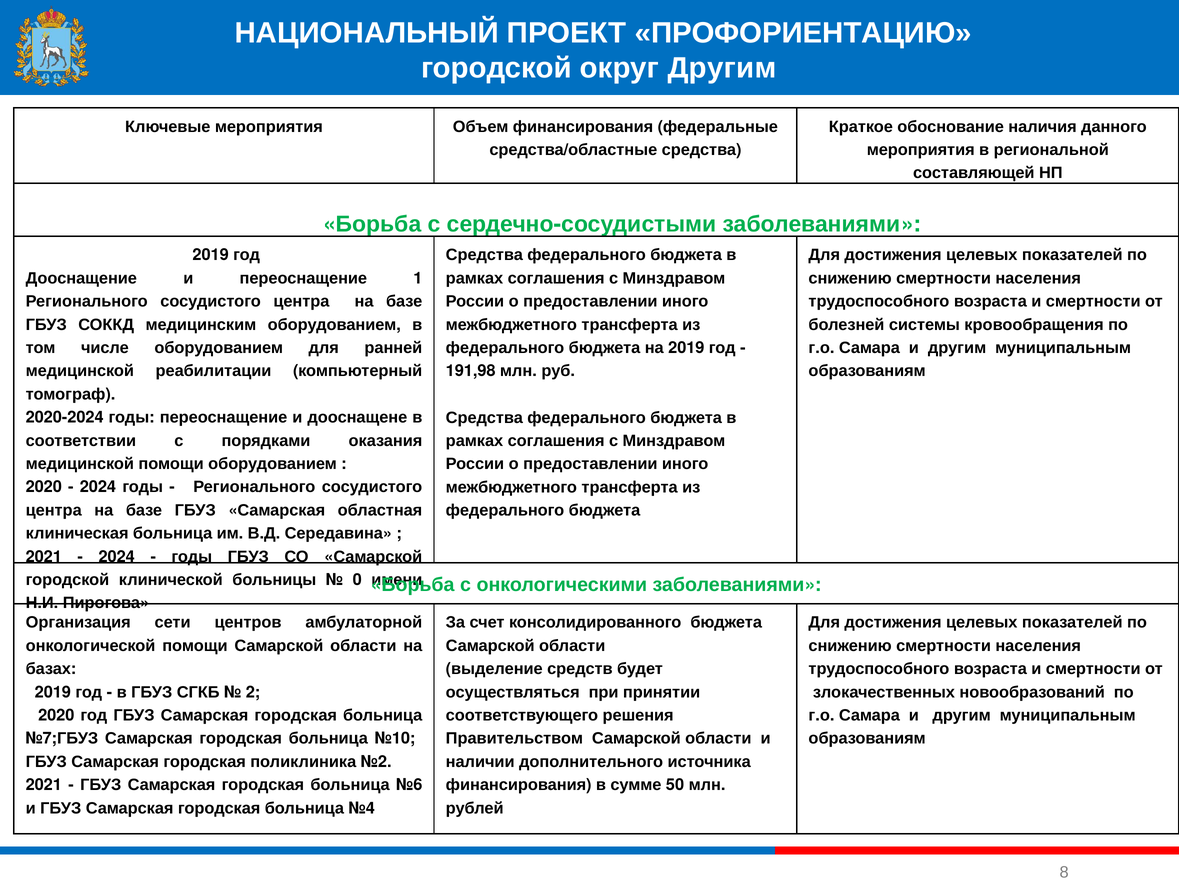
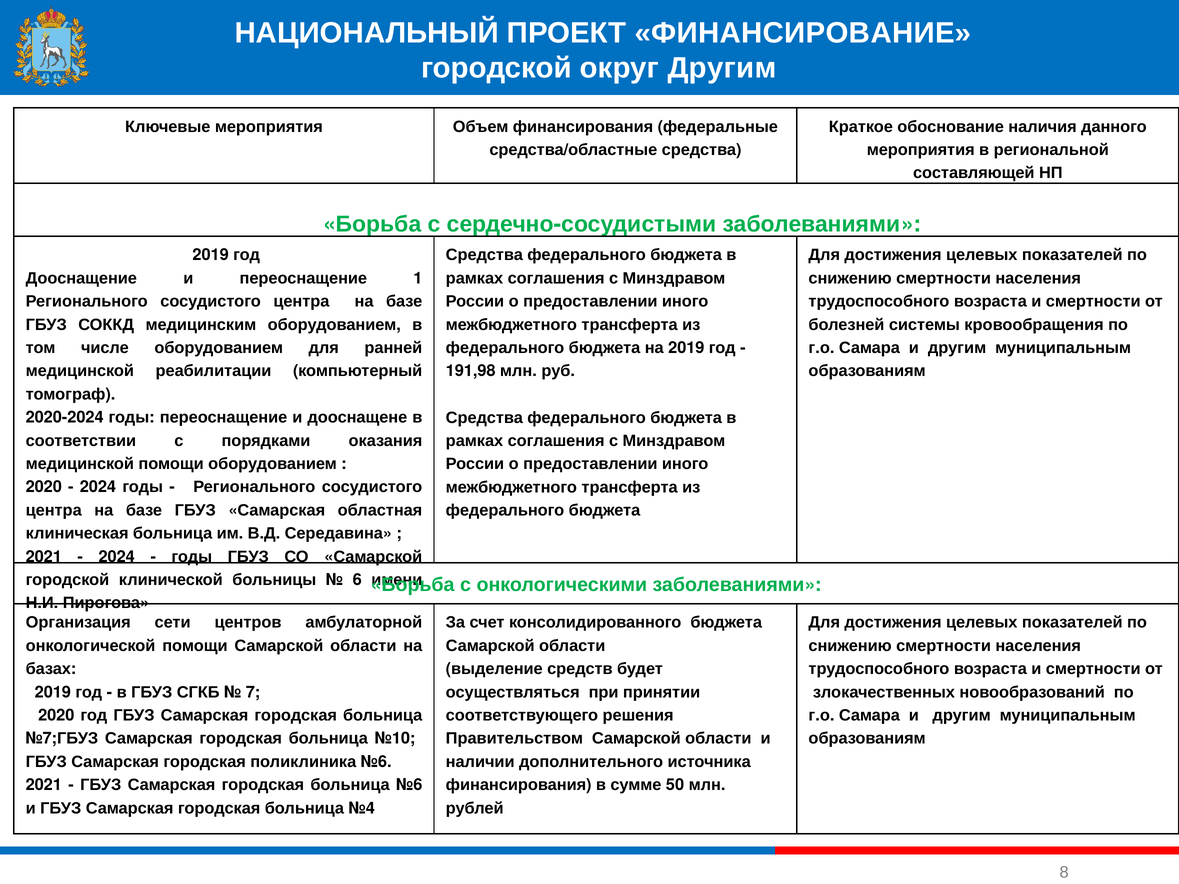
ПРОФОРИЕНТАЦИЮ: ПРОФОРИЕНТАЦИЮ -> ФИНАНСИРОВАНИЕ (803, 33)
0: 0 -> 6 (357, 580)
2: 2 -> 7 (253, 692)
№2: №2 -> №6 (376, 762)
